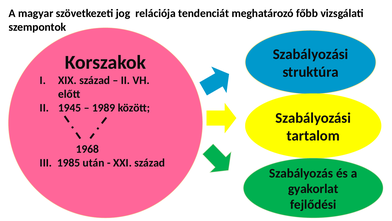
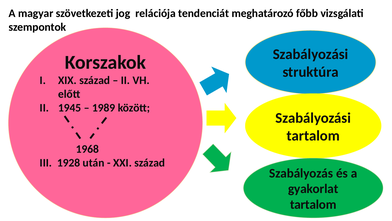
1985: 1985 -> 1928 (69, 163)
fejlődési: fejlődési -> tartalom (313, 204)
